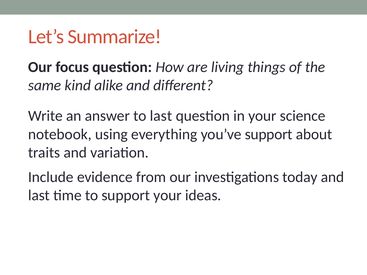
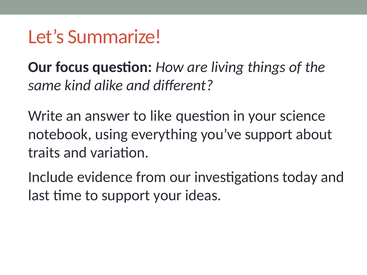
to last: last -> like (161, 116)
